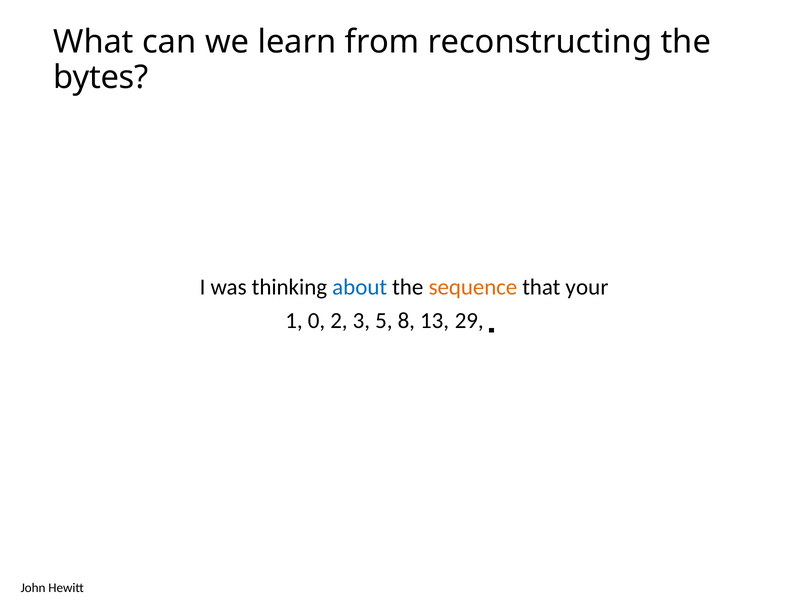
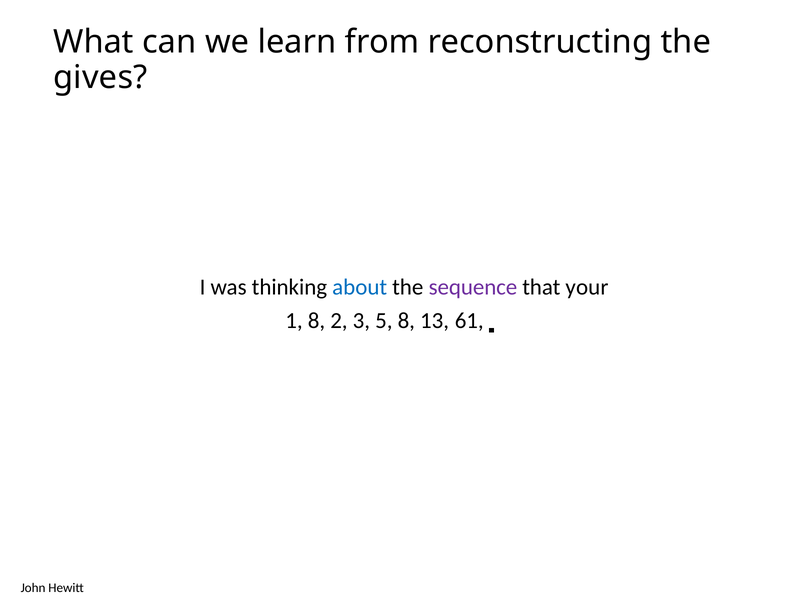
bytes: bytes -> gives (100, 77)
sequence colour: orange -> purple (473, 287)
1 0: 0 -> 8 (316, 321)
29: 29 -> 61 (469, 321)
